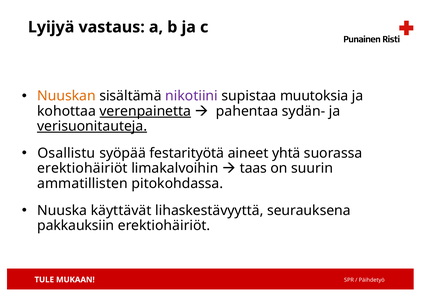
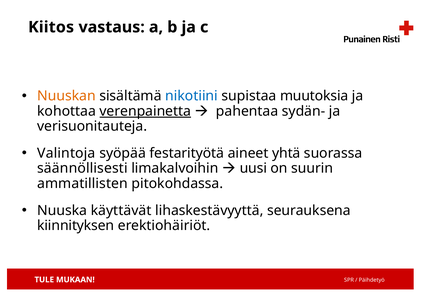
Lyijyä: Lyijyä -> Kiitos (51, 27)
nikotiini colour: purple -> blue (192, 96)
verisuonitauteja underline: present -> none (92, 126)
Osallistu: Osallistu -> Valintoja (66, 154)
erektiohäiriöt: erektiohäiriöt -> säännöllisesti (82, 169)
taas: taas -> uusi (253, 169)
pakkauksiin: pakkauksiin -> kiinnityksen (76, 226)
